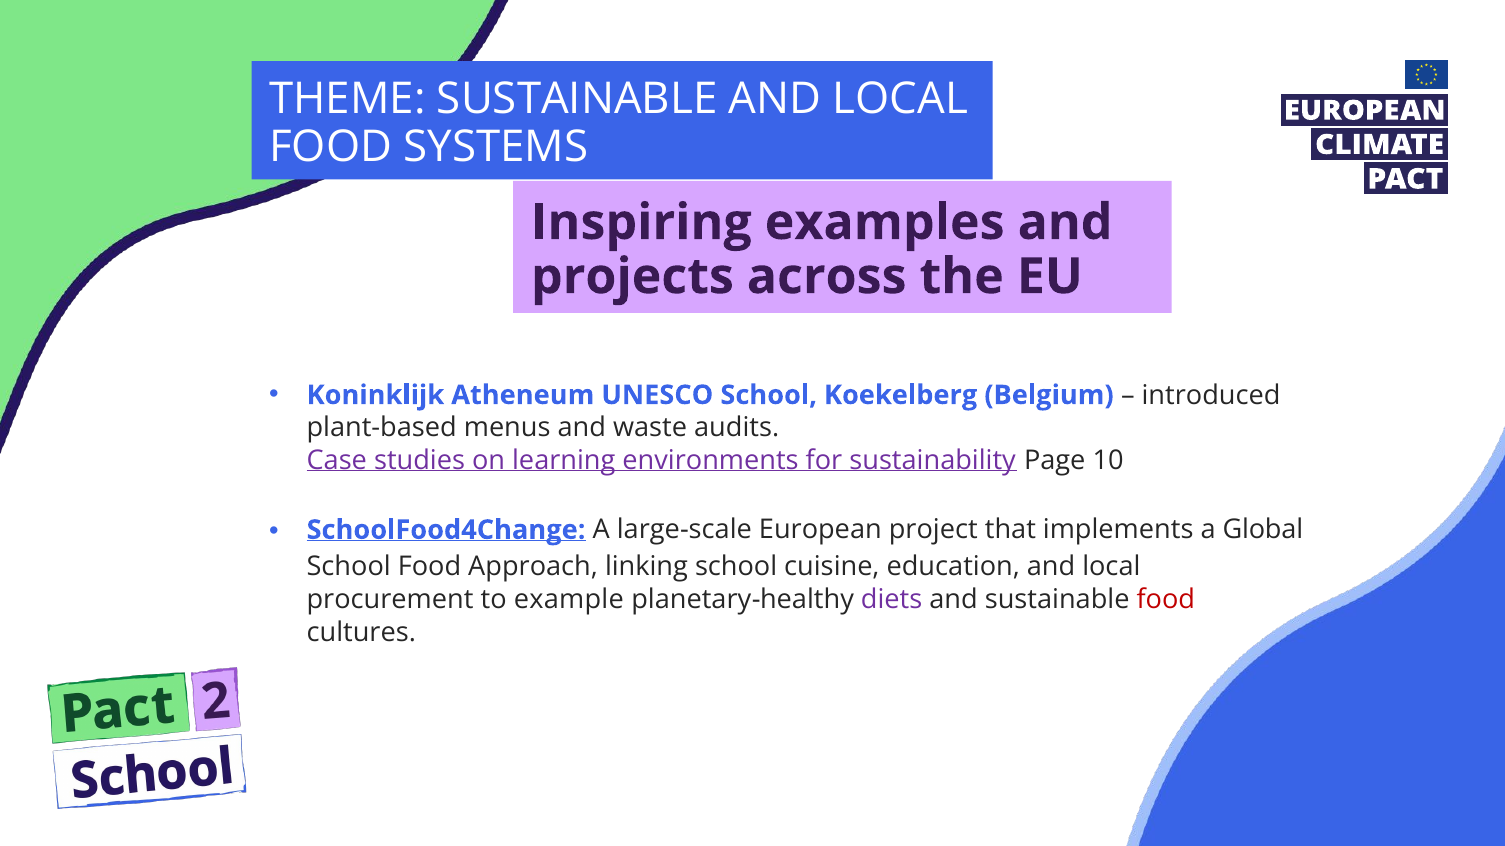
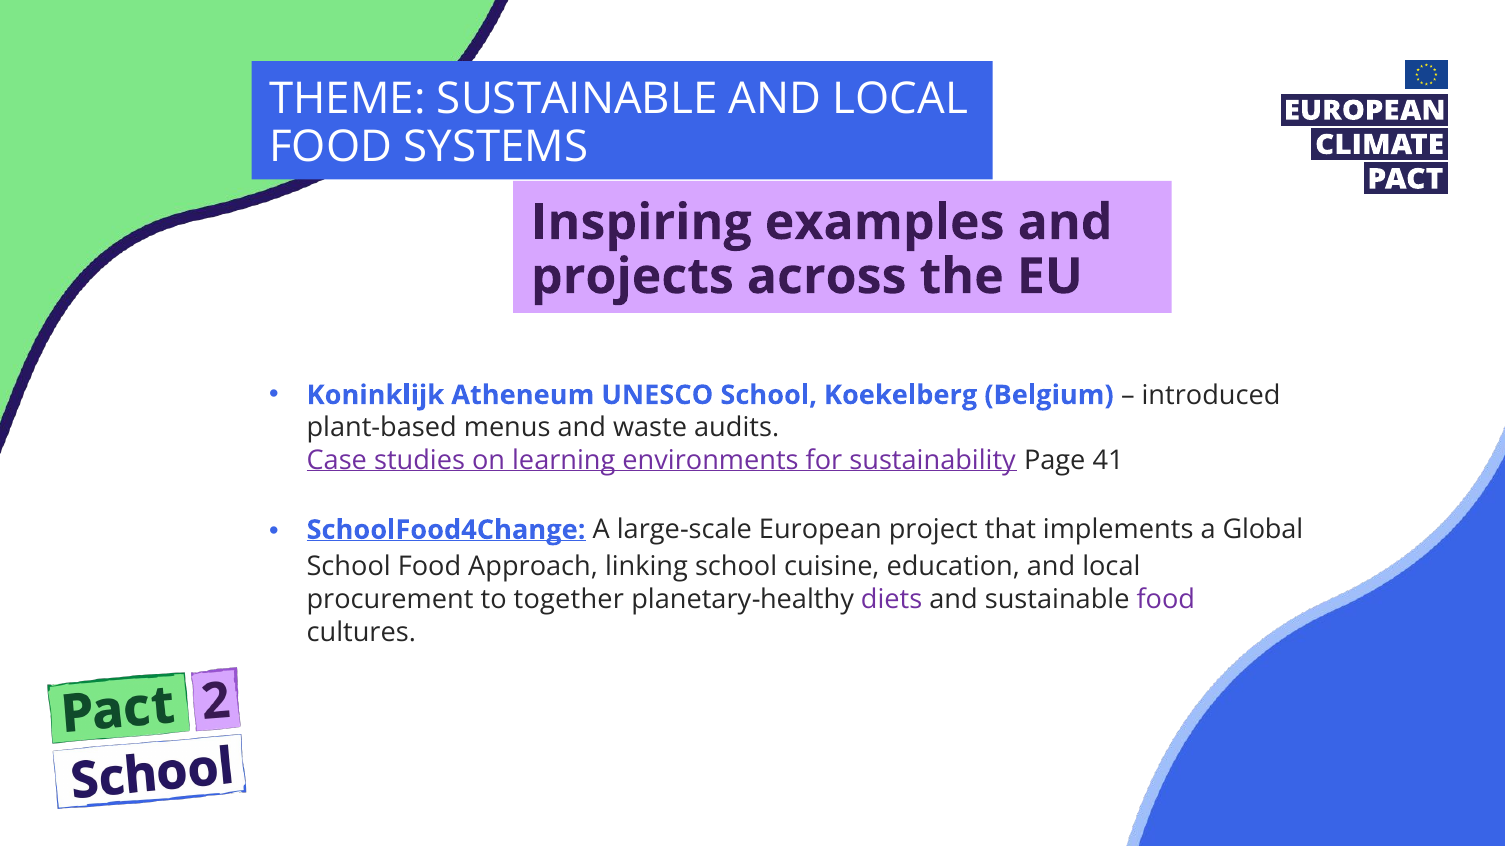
10: 10 -> 41 (1108, 461)
example: example -> together (569, 600)
food colour: red -> purple (1166, 600)
